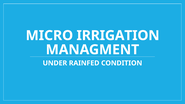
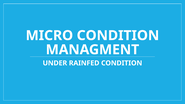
MICRO IRRIGATION: IRRIGATION -> CONDITION (118, 36)
